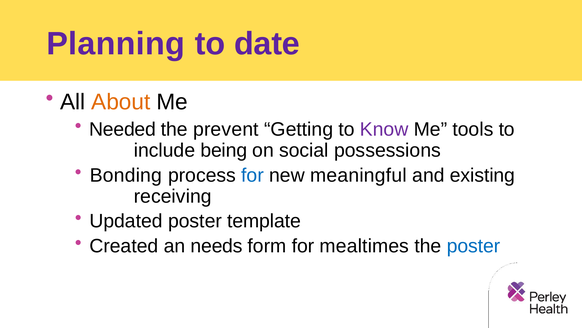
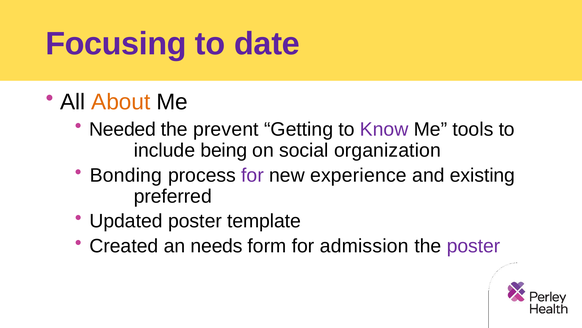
Planning: Planning -> Focusing (116, 44)
possessions: possessions -> organization (387, 150)
for colour: blue -> purple (253, 175)
meaningful: meaningful -> experience (358, 175)
receiving: receiving -> preferred (173, 196)
mealtimes: mealtimes -> admission (364, 246)
poster colour: blue -> purple (474, 246)
